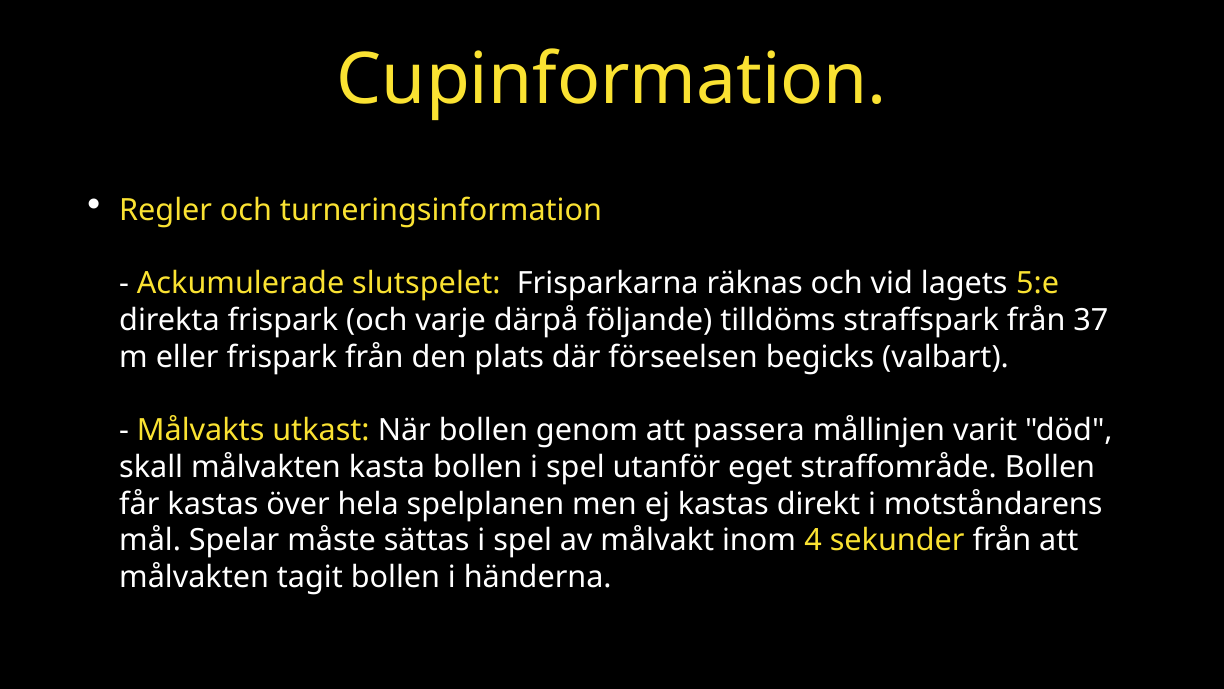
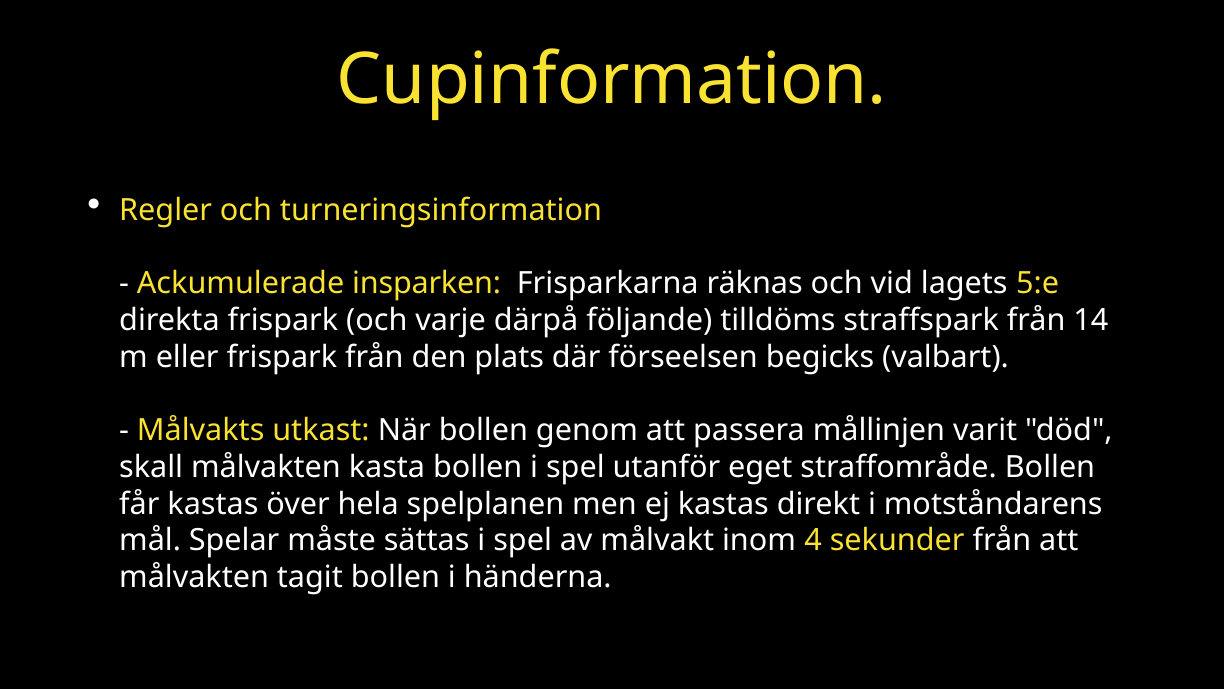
slutspelet: slutspelet -> insparken (427, 283)
37: 37 -> 14 (1091, 320)
